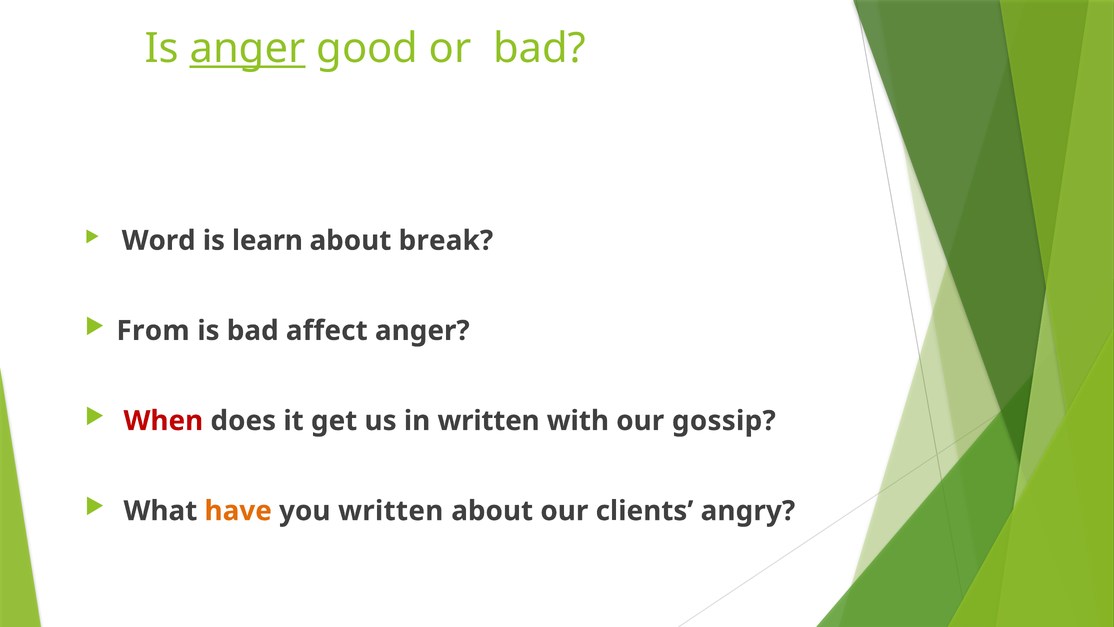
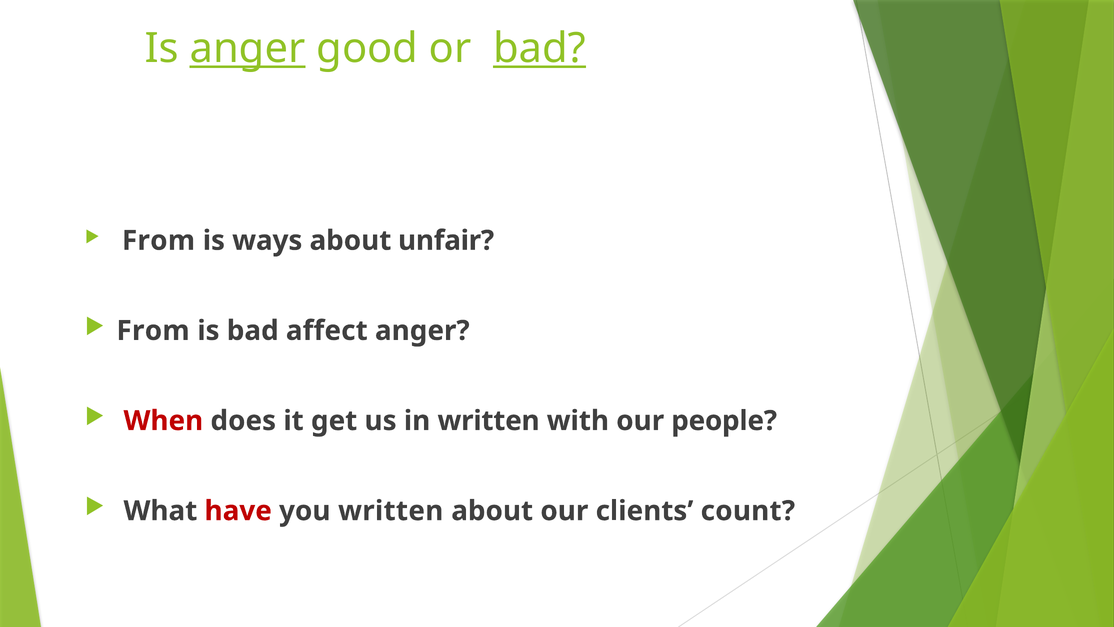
bad underline: none -> present (540, 49)
Word: Word -> From (158, 240)
learn: learn -> ways (267, 240)
break: break -> unfair (446, 240)
gossip: gossip -> people (724, 421)
have colour: orange -> red (238, 511)
angry: angry -> count (748, 511)
